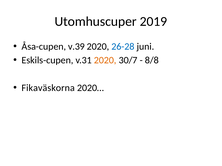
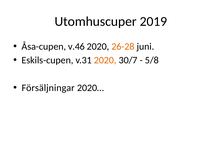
v.39: v.39 -> v.46 (76, 47)
26-28 colour: blue -> orange (123, 47)
8/8: 8/8 -> 5/8 (152, 60)
Fikaväskorna: Fikaväskorna -> Försäljningar (48, 88)
